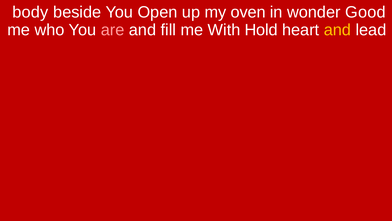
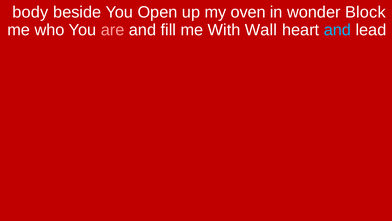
Good: Good -> Block (365, 12)
Hold: Hold -> Wall (261, 30)
and colour: yellow -> light blue (337, 30)
